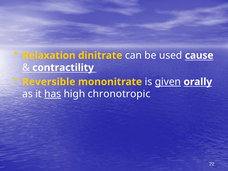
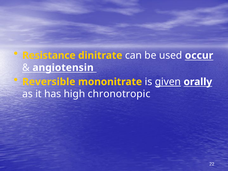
Relaxation: Relaxation -> Resistance (49, 55)
cause: cause -> occur (199, 55)
contractility: contractility -> angiotensin (63, 68)
has underline: present -> none (53, 94)
